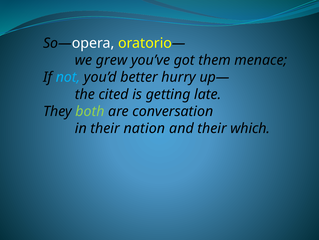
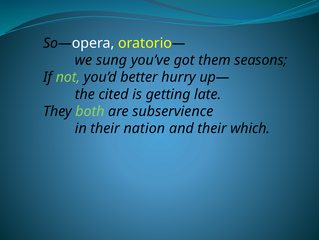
grew: grew -> sung (112, 60)
menace: menace -> seasons (261, 60)
not colour: light blue -> light green (68, 77)
conversation: conversation -> subservience (173, 111)
